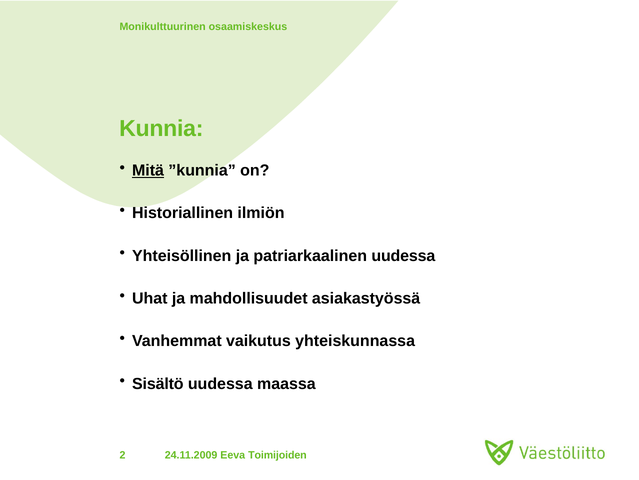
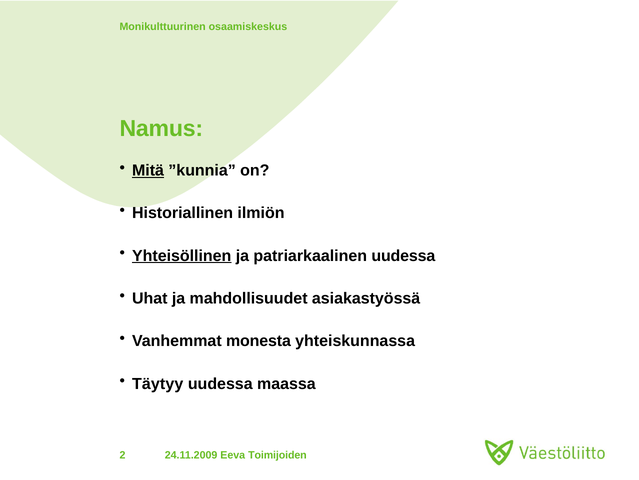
Kunnia: Kunnia -> Namus (161, 129)
Yhteisöllinen underline: none -> present (182, 255)
vaikutus: vaikutus -> monesta (258, 341)
Sisältö: Sisältö -> Täytyy (158, 383)
